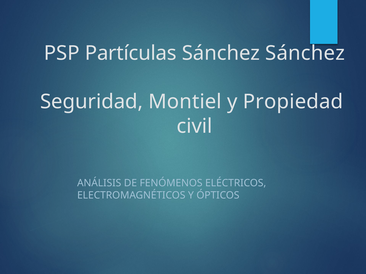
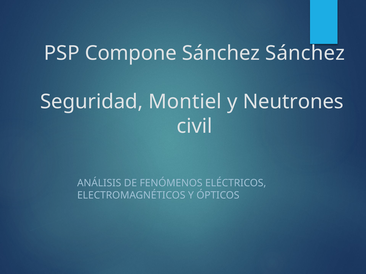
Partículas: Partículas -> Compone (131, 53)
Propiedad: Propiedad -> Neutrones (293, 102)
